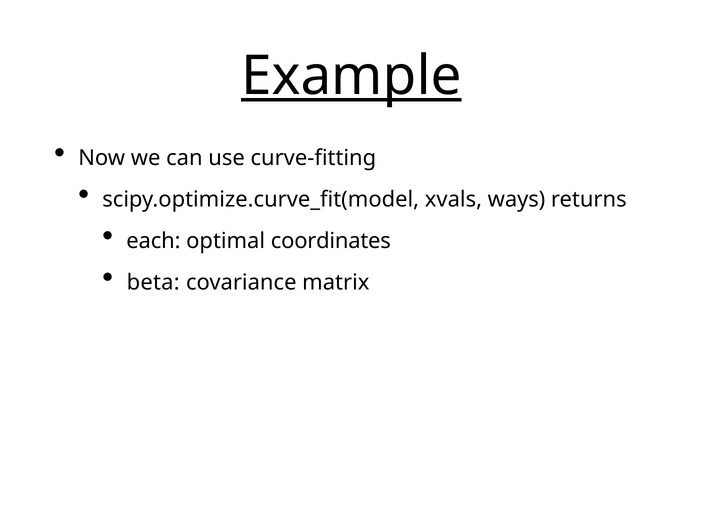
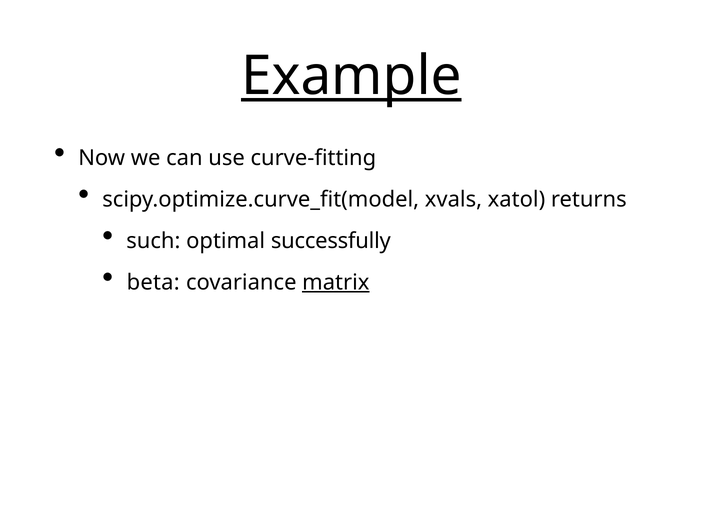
ways: ways -> xatol (516, 199)
each: each -> such (153, 240)
coordinates: coordinates -> successfully (331, 240)
matrix underline: none -> present (336, 282)
